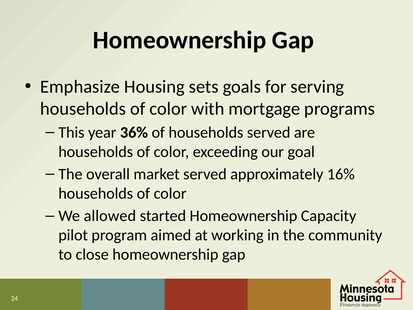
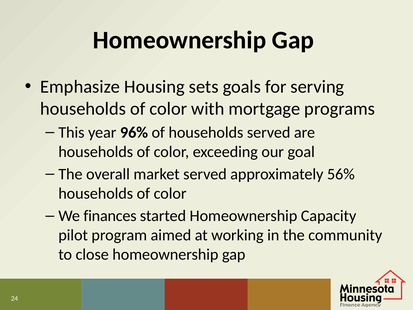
36%: 36% -> 96% (134, 132)
16%: 16% -> 56% (341, 174)
allowed: allowed -> finances (110, 216)
